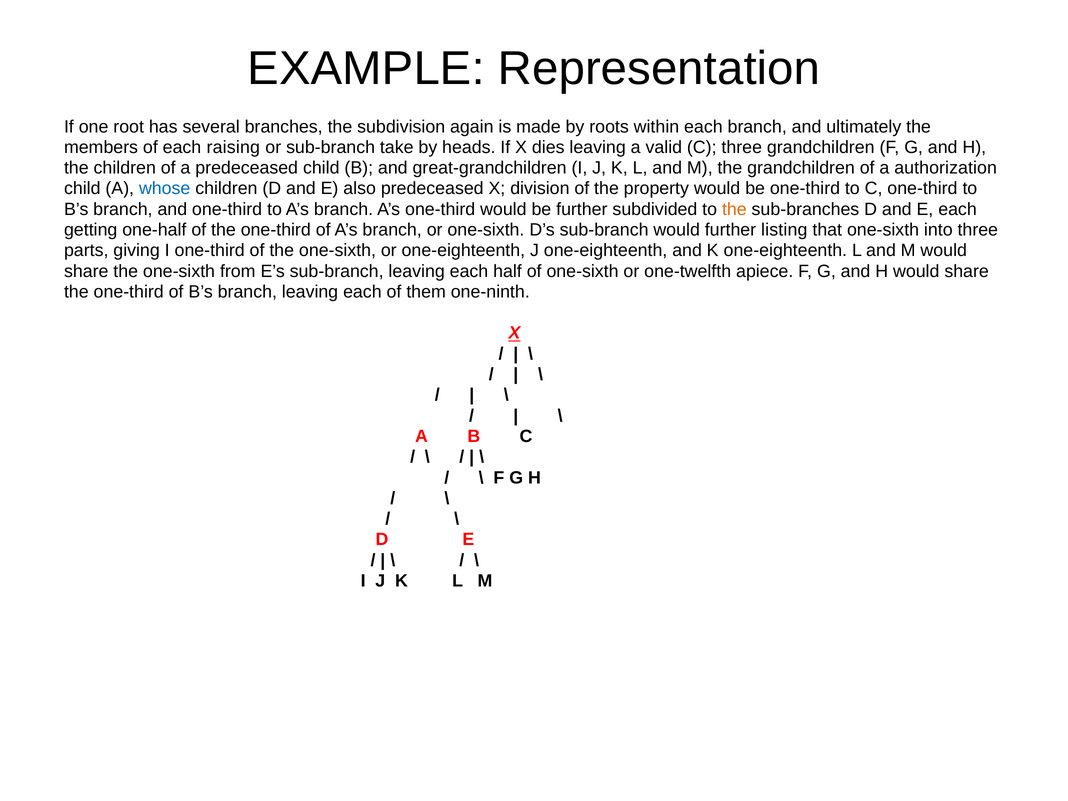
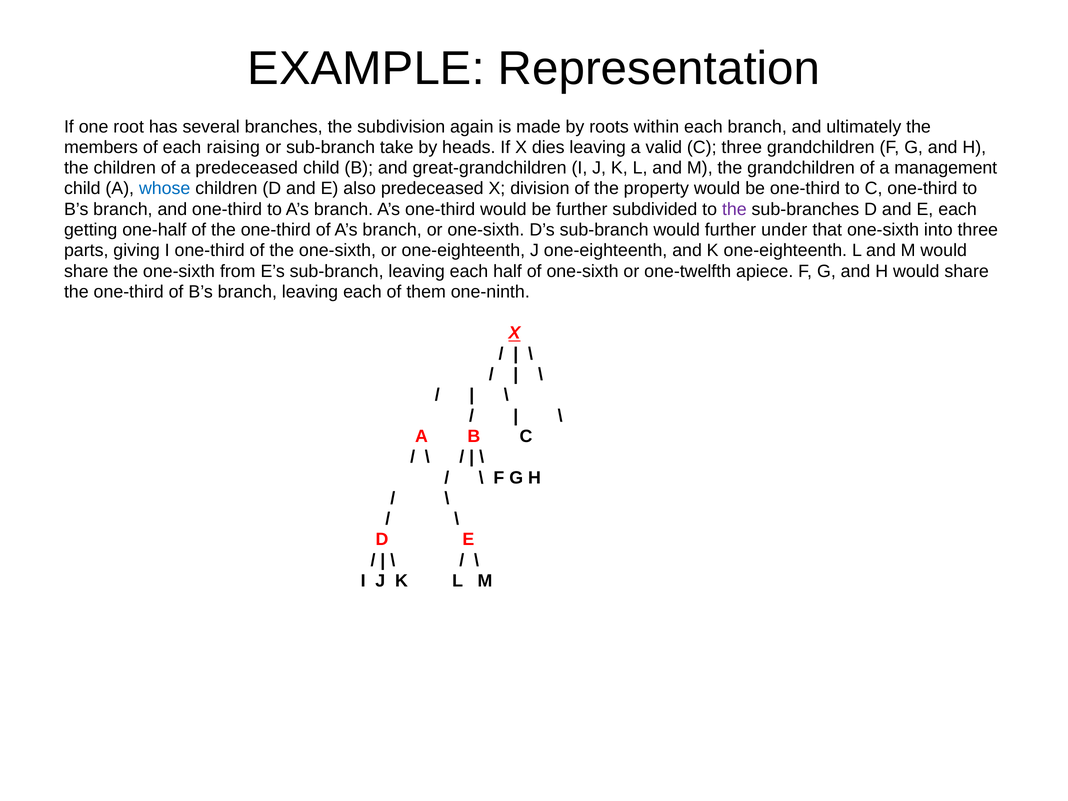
authorization: authorization -> management (946, 168)
the colour: orange -> purple (734, 209)
listing: listing -> under (784, 230)
